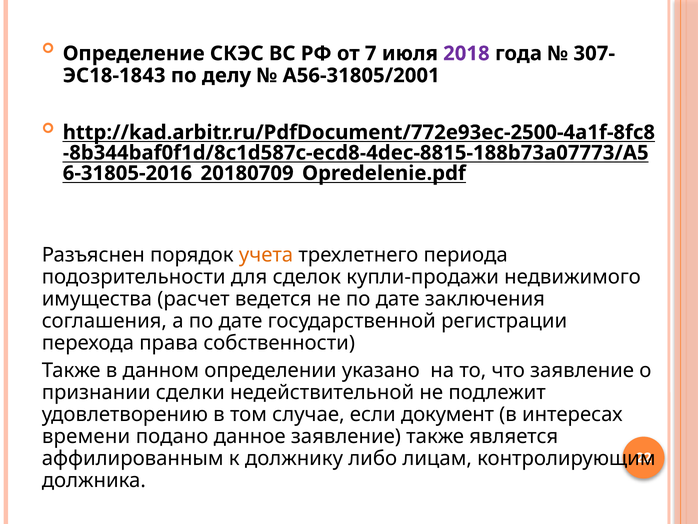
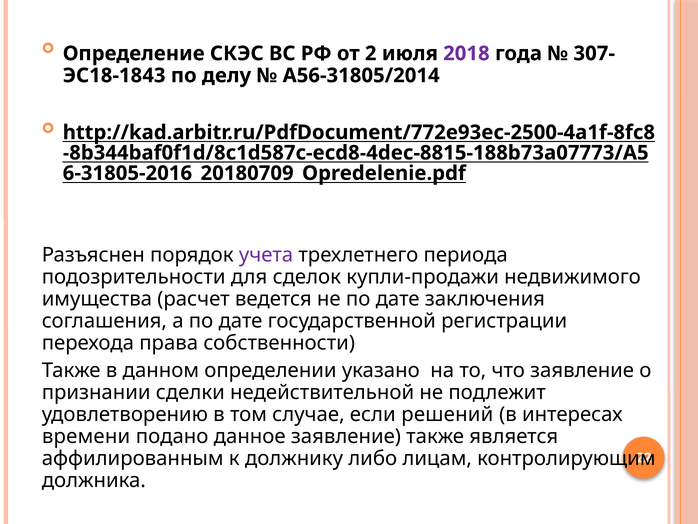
7: 7 -> 2 (371, 53)
А56-31805/2001: А56-31805/2001 -> А56-31805/2014 (361, 75)
учета colour: orange -> purple (266, 255)
документ: документ -> решений (447, 414)
